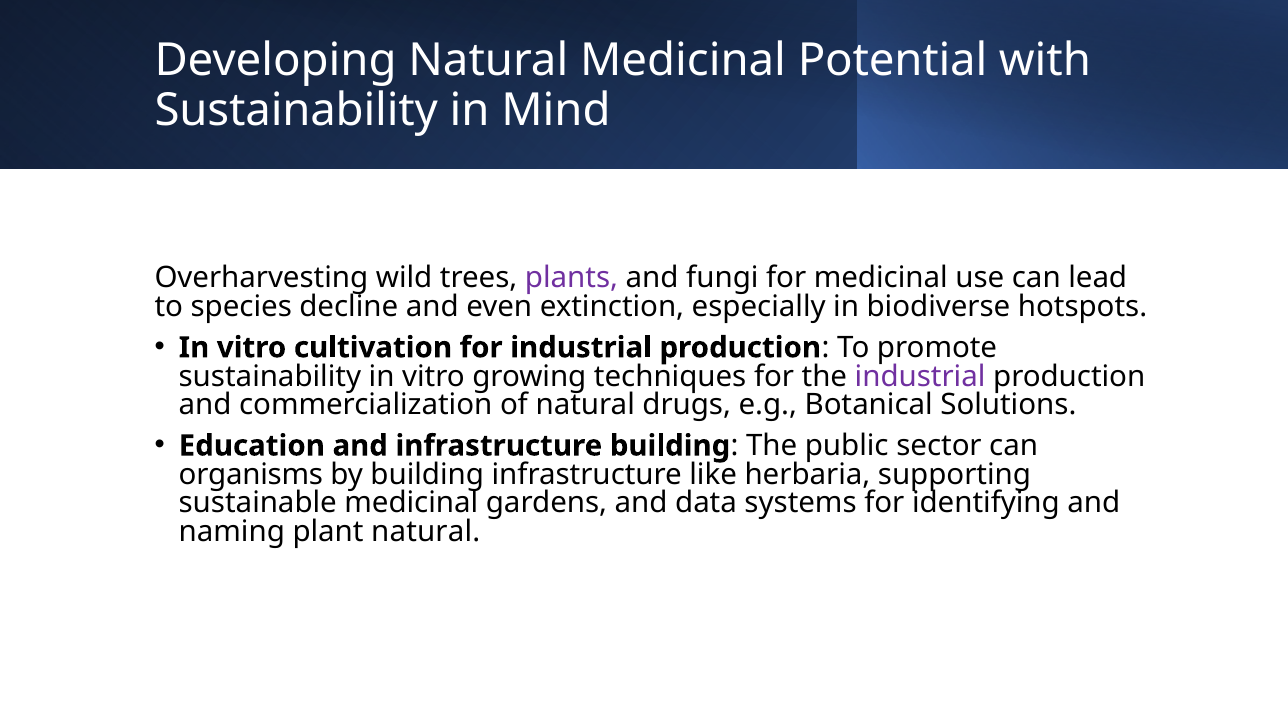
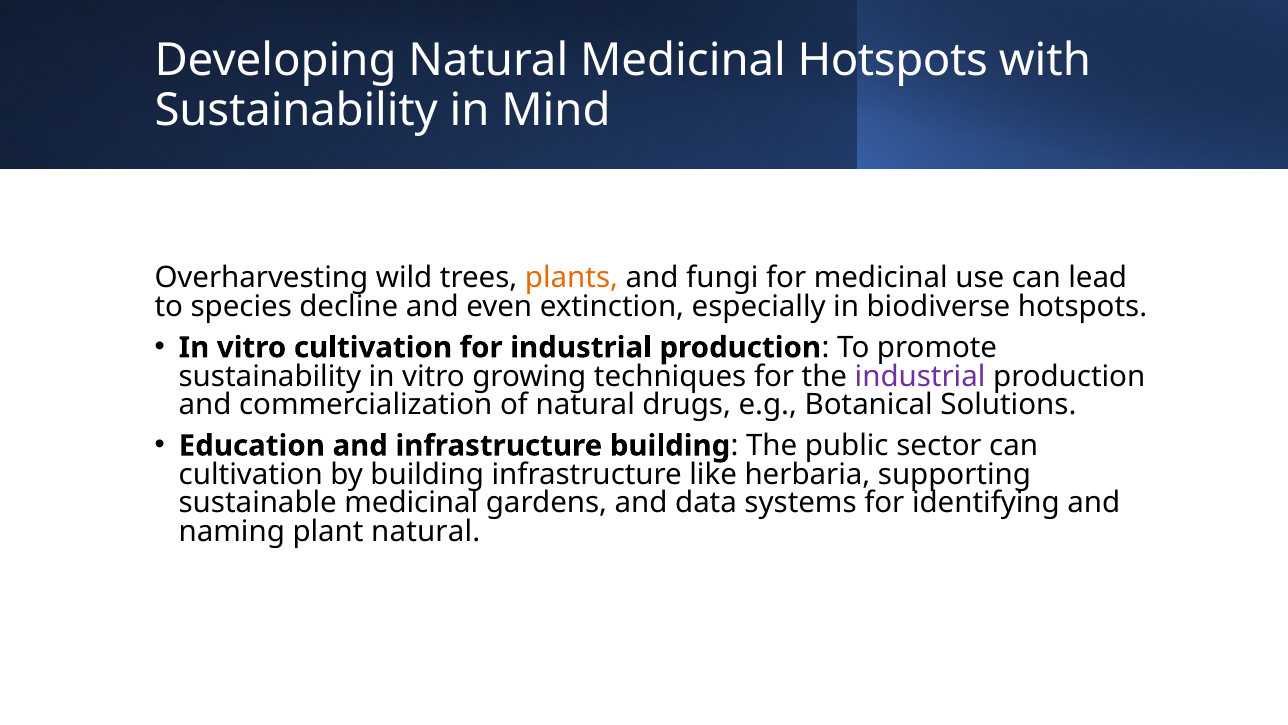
Medicinal Potential: Potential -> Hotspots (893, 61)
plants colour: purple -> orange (572, 278)
organisms: organisms -> cultivation (251, 474)
